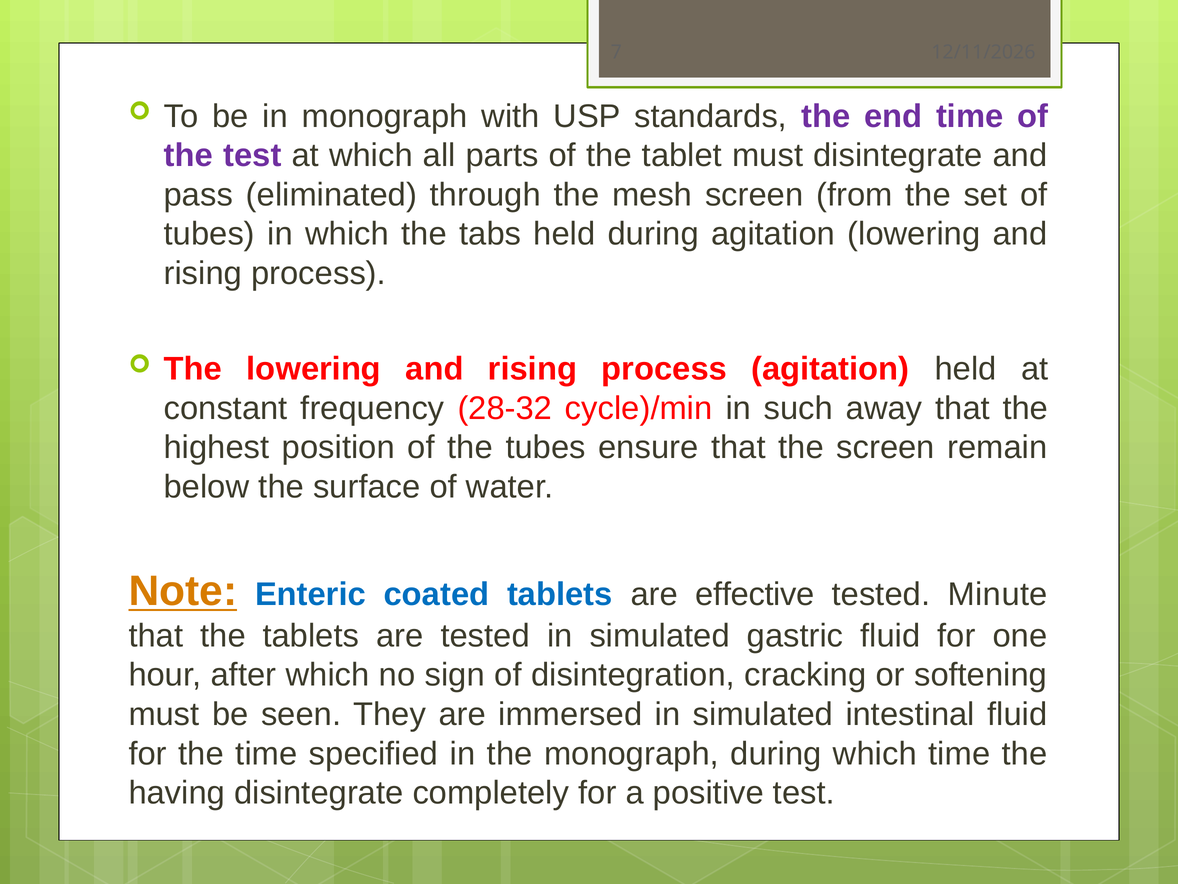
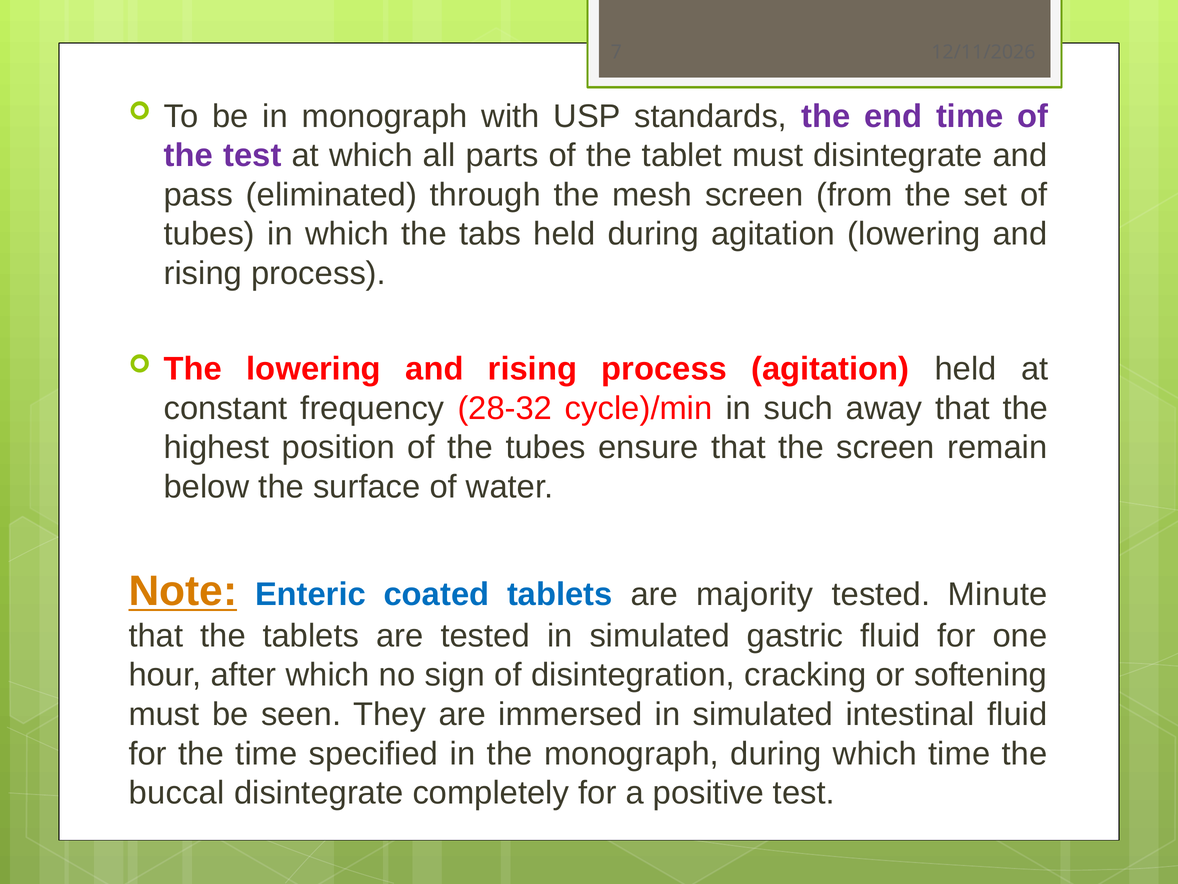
effective: effective -> majority (755, 594)
having: having -> buccal (177, 793)
